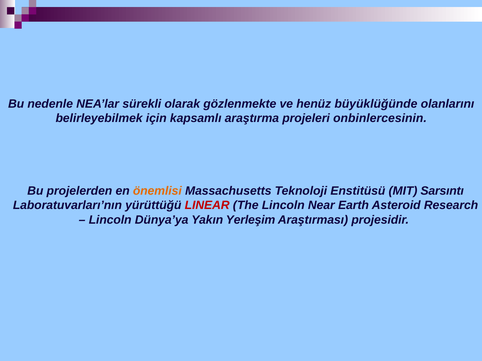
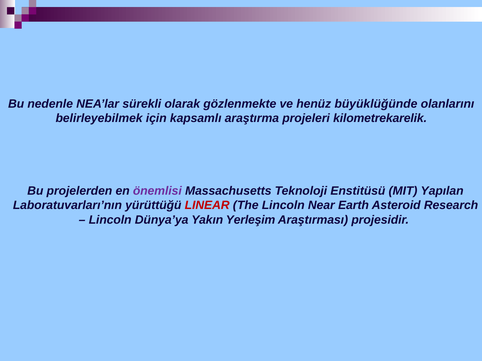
onbinlercesinin: onbinlercesinin -> kilometrekarelik (380, 118)
önemlisi colour: orange -> purple (157, 191)
Sarsıntı: Sarsıntı -> Yapılan (442, 191)
